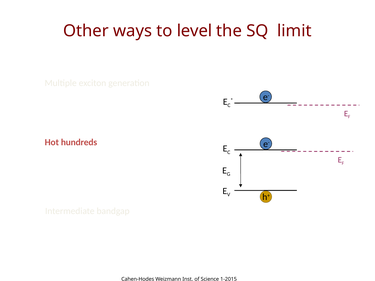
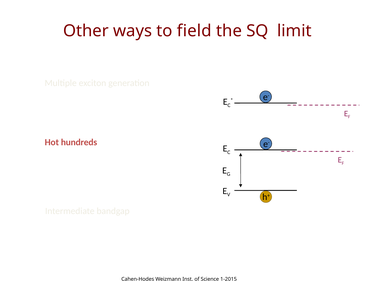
level: level -> field (194, 31)
